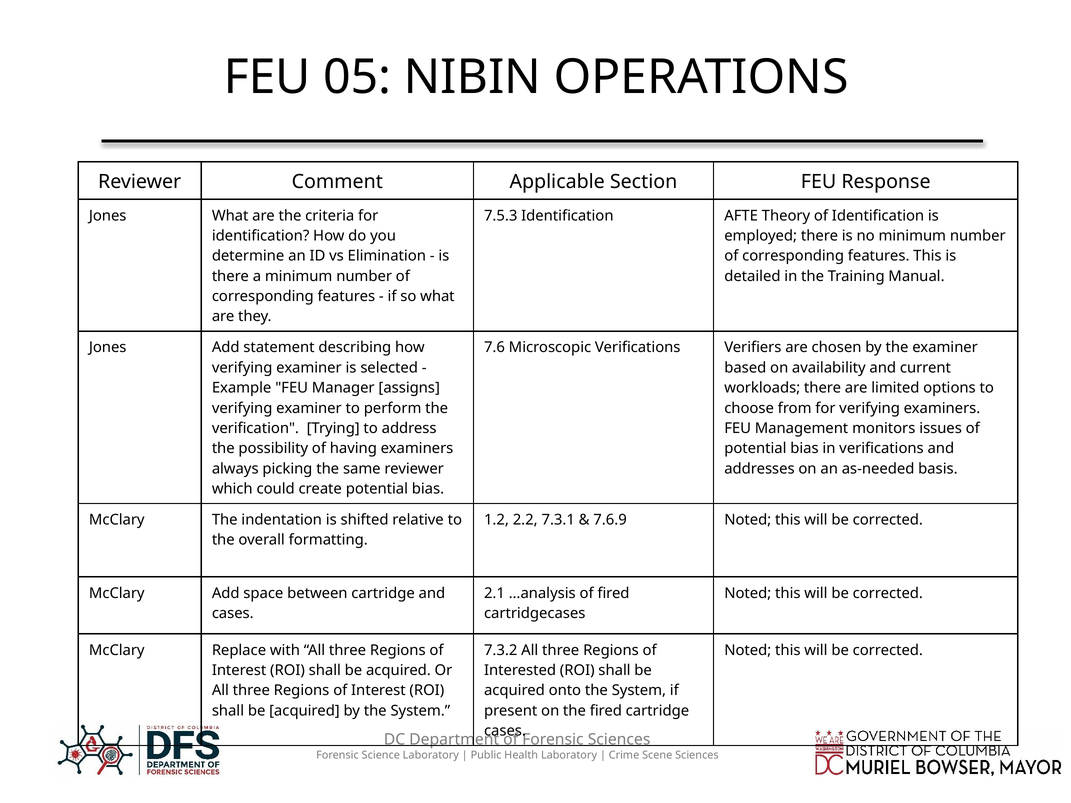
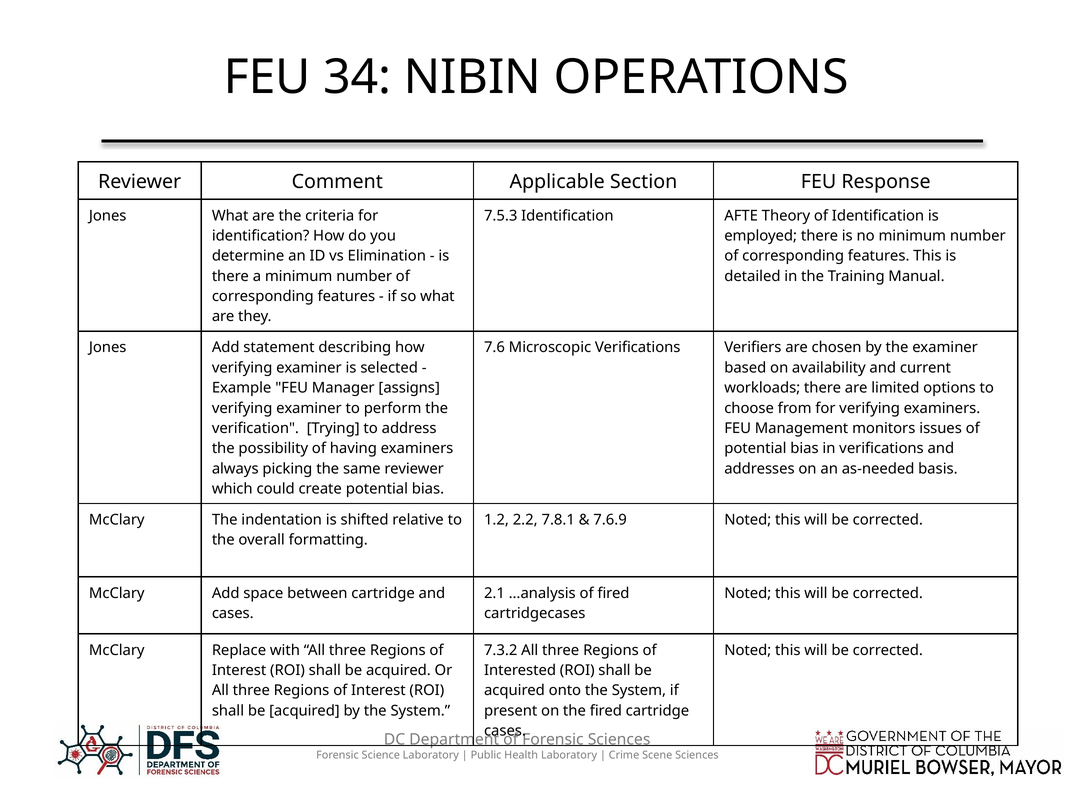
05: 05 -> 34 (357, 77)
7.3.1: 7.3.1 -> 7.8.1 (558, 520)
